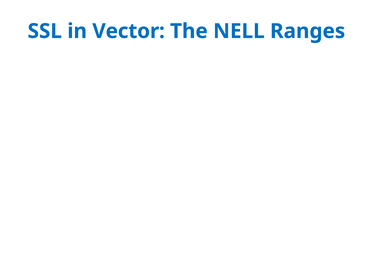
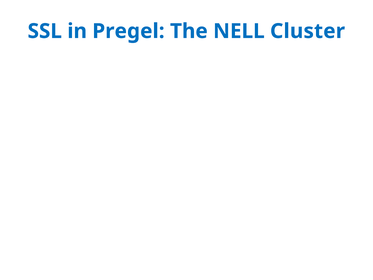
Vector: Vector -> Pregel (128, 31)
Ranges: Ranges -> Cluster (308, 31)
